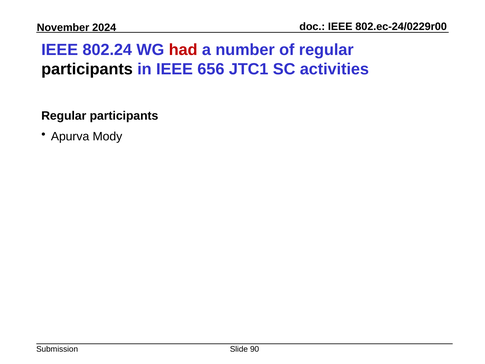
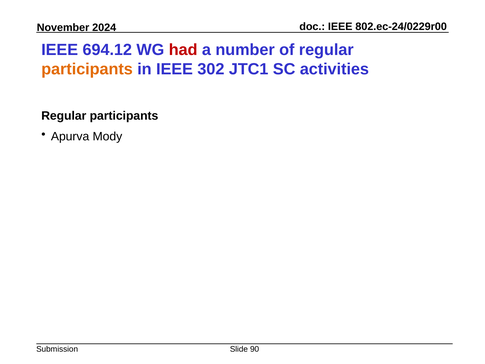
802.24: 802.24 -> 694.12 (107, 50)
participants colour: black -> orange (87, 69)
656: 656 -> 302 (211, 69)
